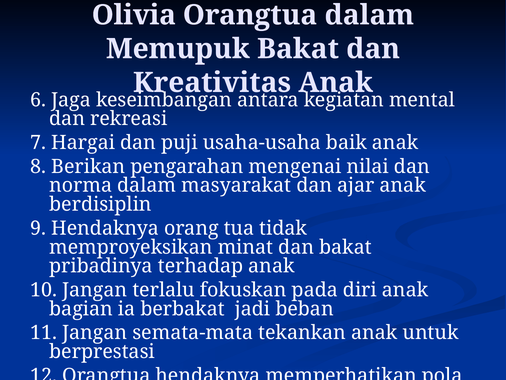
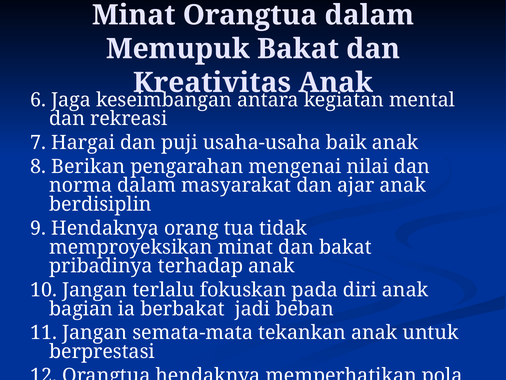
Olivia: Olivia -> Minat (134, 15)
